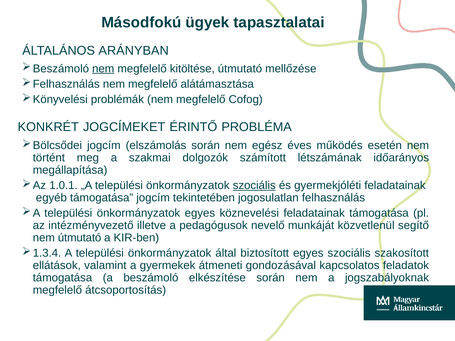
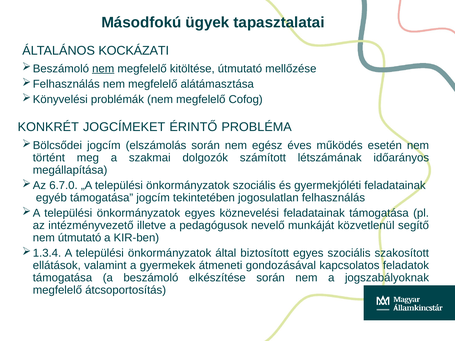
ARÁNYBAN: ARÁNYBAN -> KOCKÁZATI (134, 51)
1.0.1: 1.0.1 -> 6.7.0 (63, 186)
szociális underline: present -> none (254, 186)
